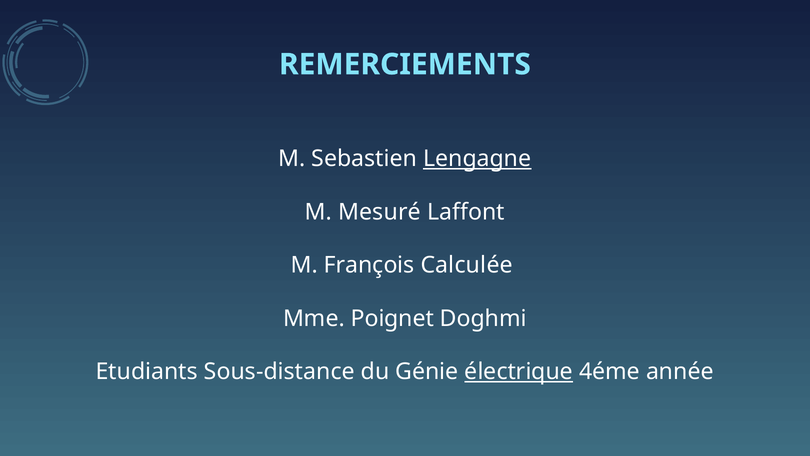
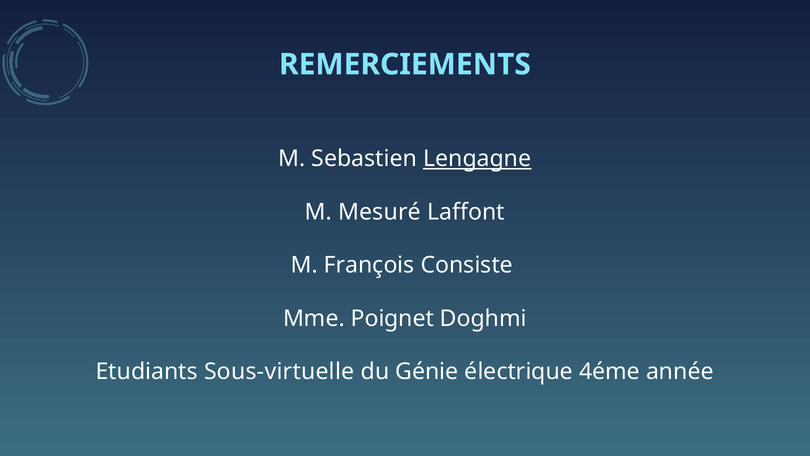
Calculée: Calculée -> Consiste (467, 265)
Sous-distance: Sous-distance -> Sous-virtuelle (279, 371)
électrique underline: present -> none (519, 371)
